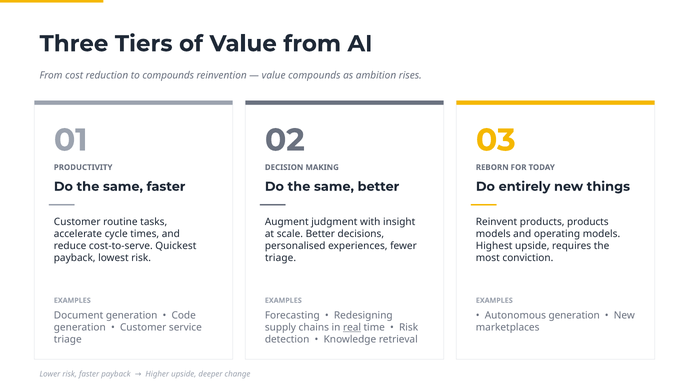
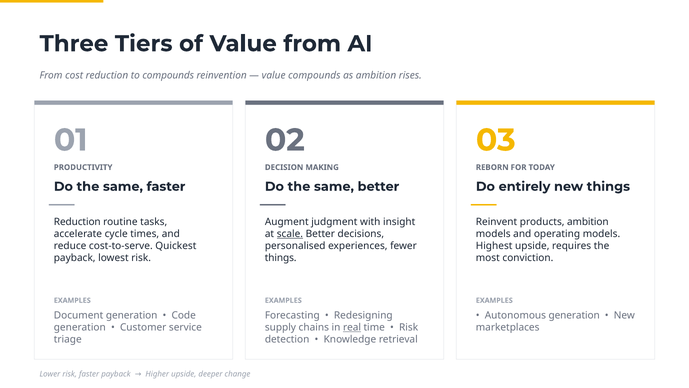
Customer: Customer -> Reduction (77, 222)
products products: products -> ambition (588, 222)
scale underline: none -> present (290, 234)
triage: triage -> things (281, 258)
